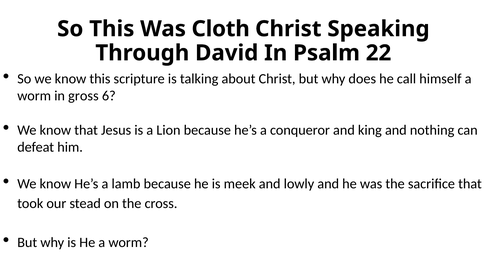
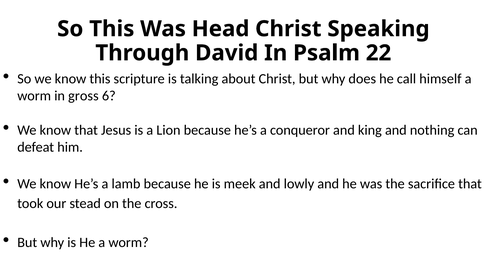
Cloth: Cloth -> Head (221, 29)
